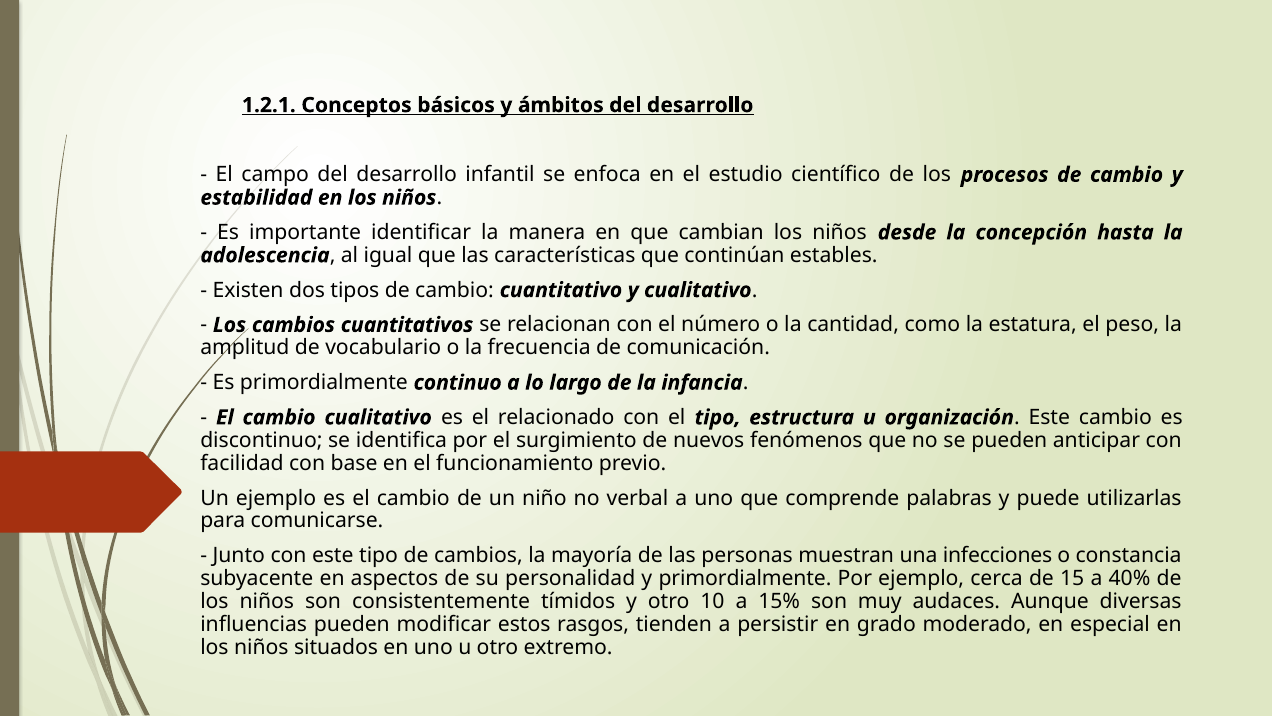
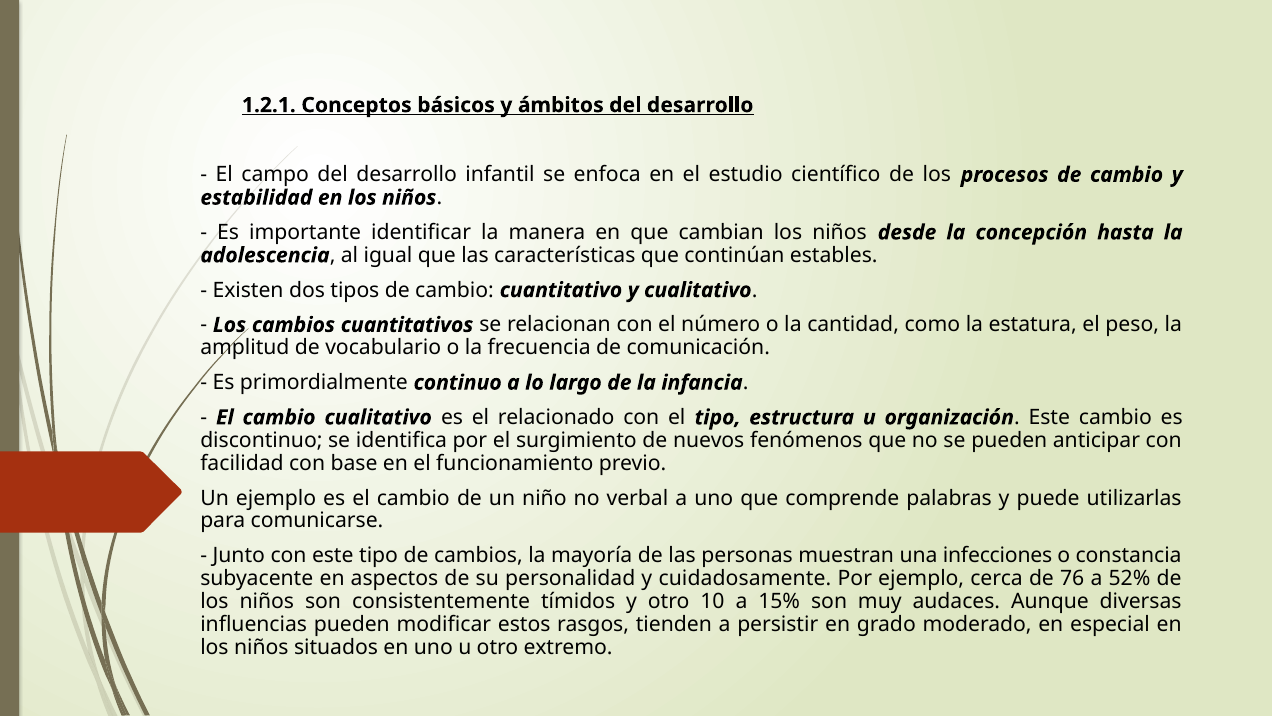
y primordialmente: primordialmente -> cuidadosamente (745, 578)
15: 15 -> 76 (1072, 578)
40%: 40% -> 52% (1130, 578)
